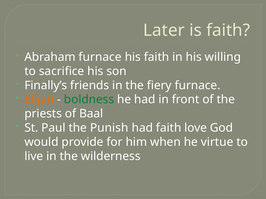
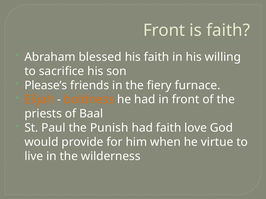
Later: Later -> Front (164, 30)
Abraham furnace: furnace -> blessed (100, 57)
Finally’s: Finally’s -> Please’s (46, 86)
boldness colour: green -> orange (89, 100)
